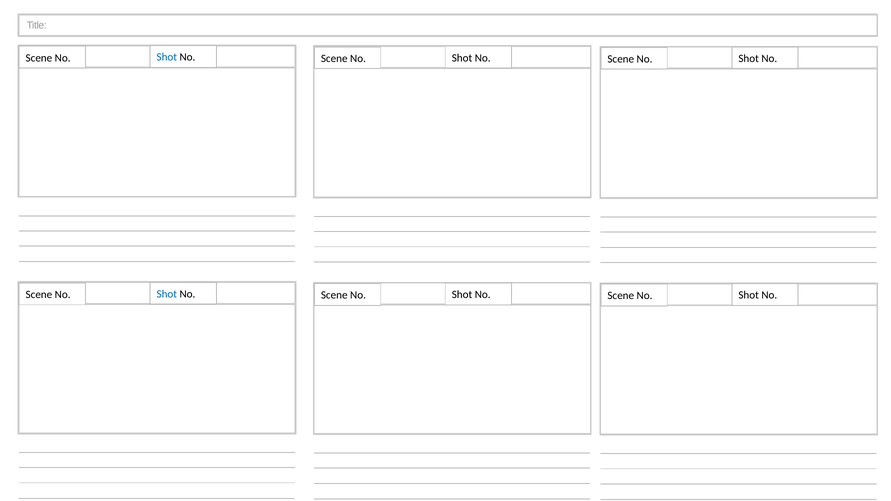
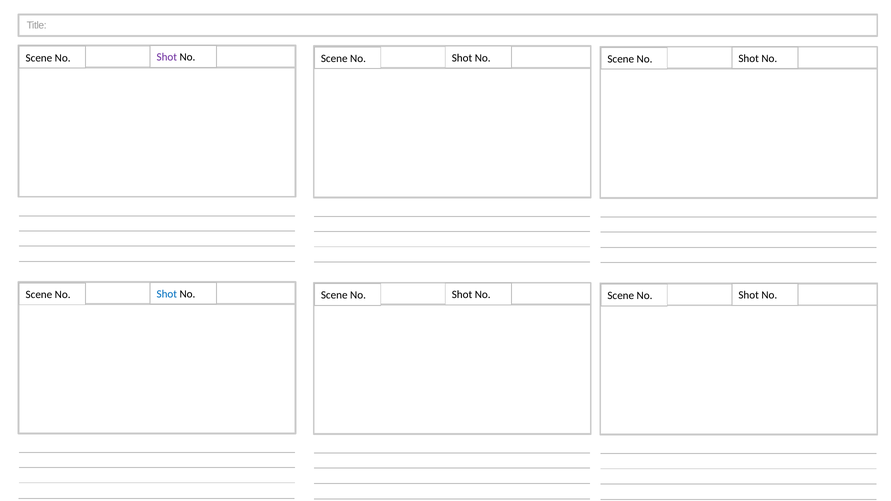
Shot colour: blue -> purple (167, 57)
